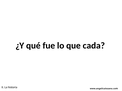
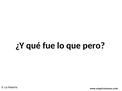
cada: cada -> pero (94, 46)
